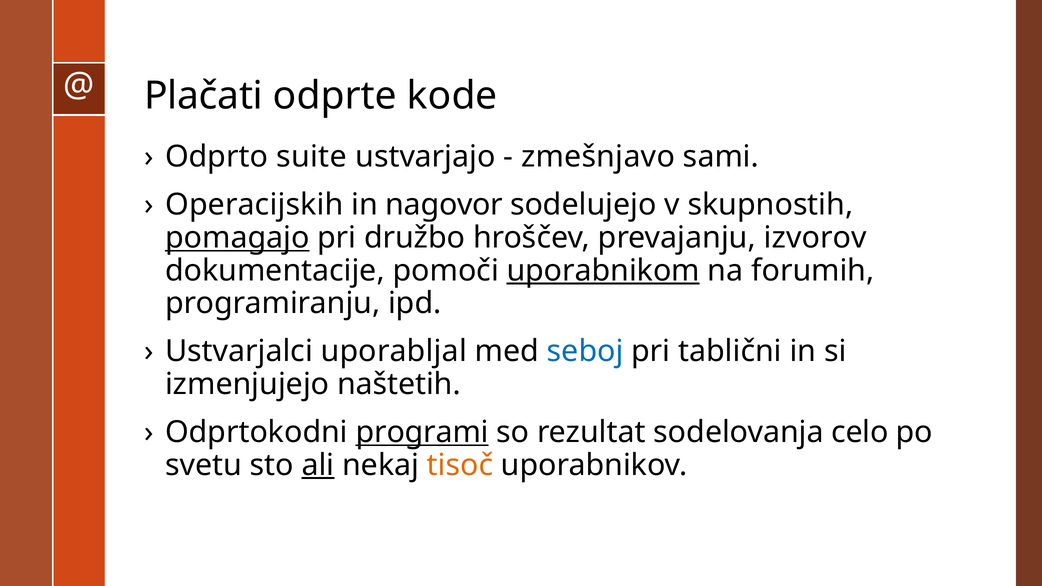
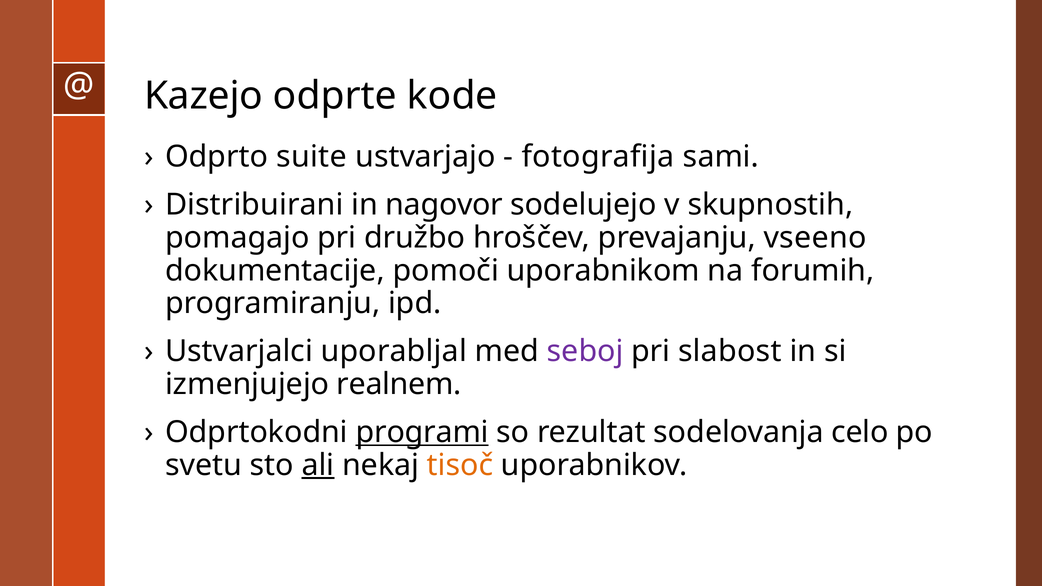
Plačati: Plačati -> Kazejo (204, 96)
zmešnjavo: zmešnjavo -> fotografija (598, 157)
Operacijskih: Operacijskih -> Distribuirani (254, 205)
pomagajo underline: present -> none (237, 238)
izvorov: izvorov -> vseeno (815, 238)
uporabnikom underline: present -> none (603, 271)
seboj colour: blue -> purple (585, 352)
tablični: tablični -> slabost (730, 352)
naštetih: naštetih -> realnem (399, 384)
